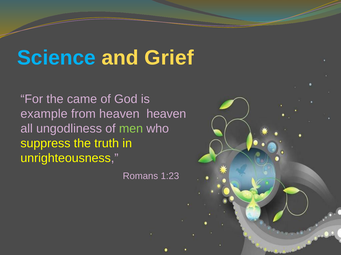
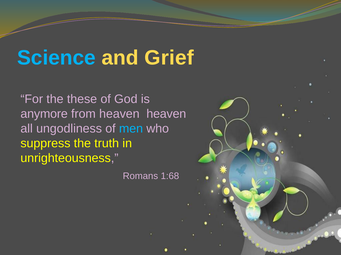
came: came -> these (82, 99)
example: example -> anymore (44, 114)
men colour: light green -> light blue (131, 129)
1:23: 1:23 -> 1:68 (170, 177)
